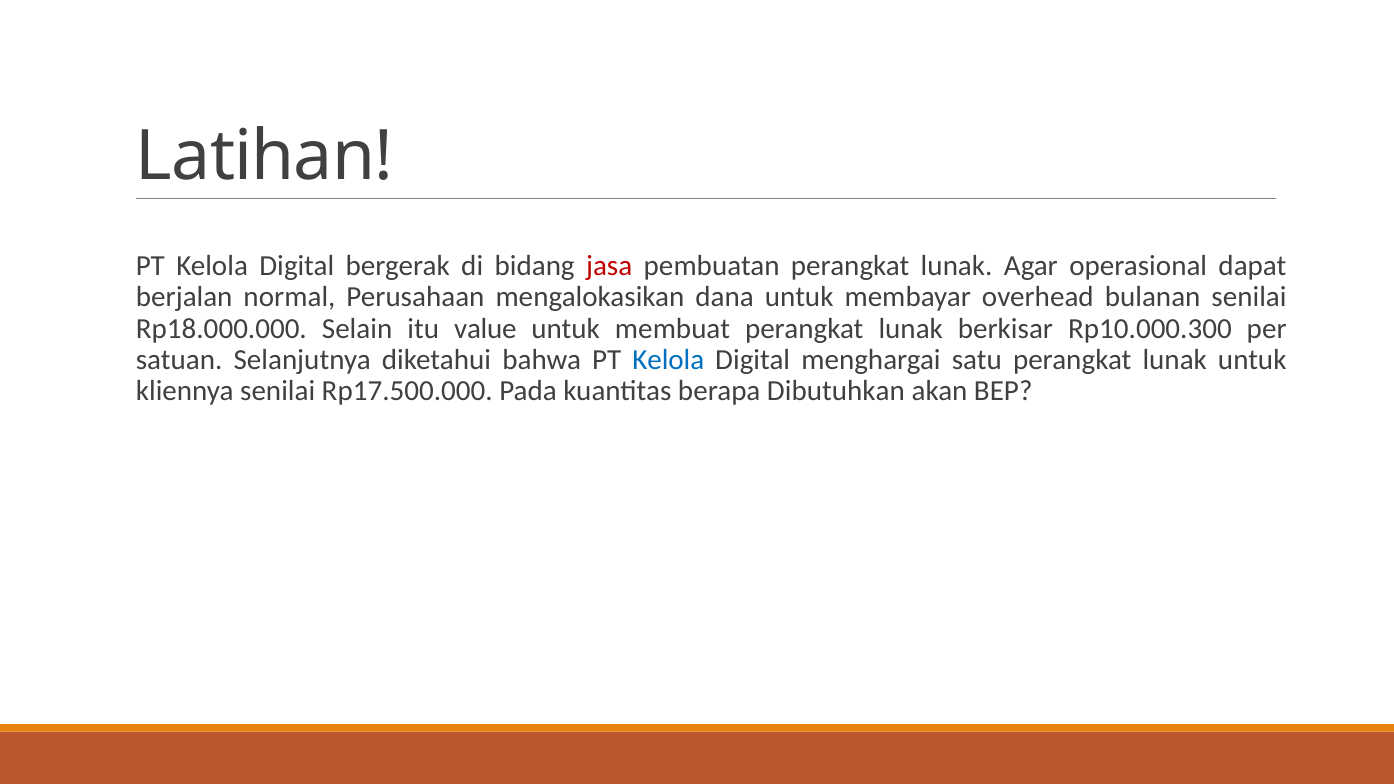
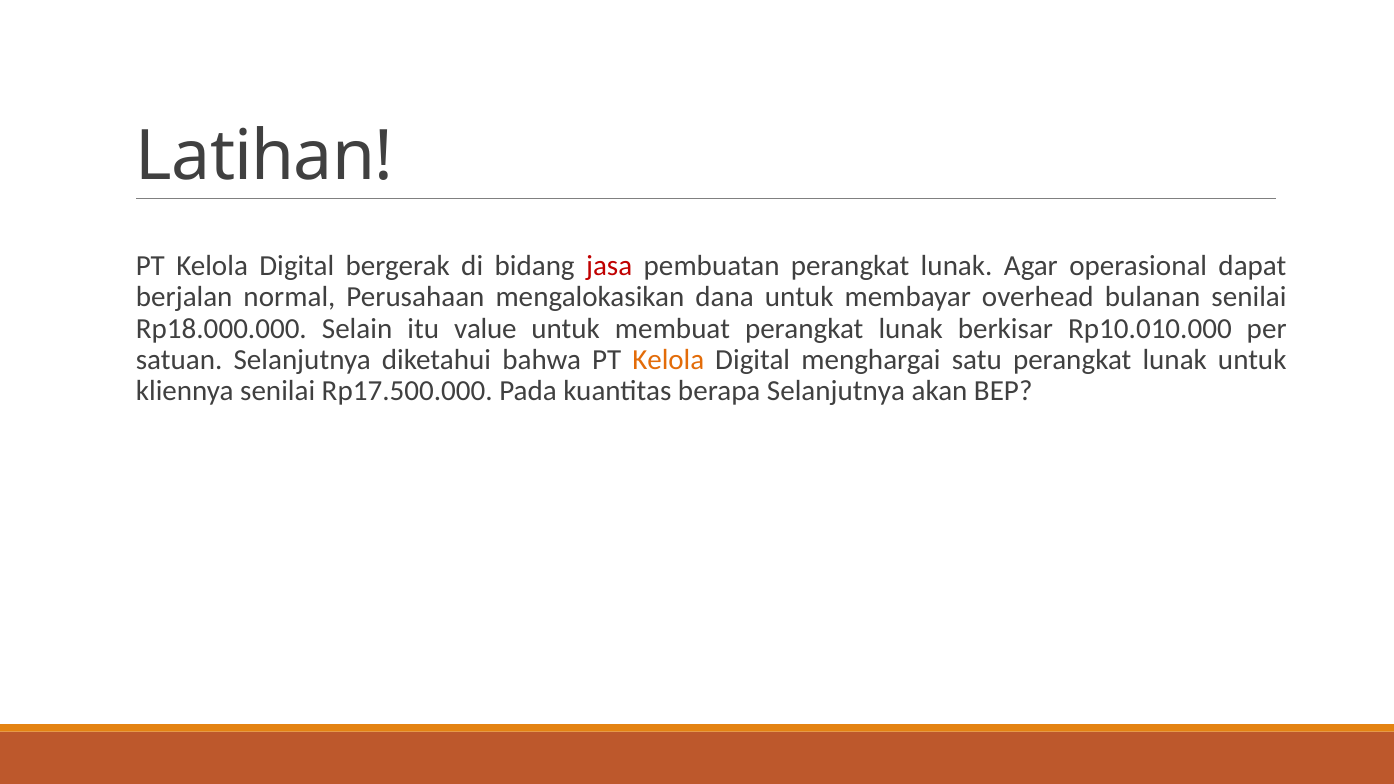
Rp10.000.300: Rp10.000.300 -> Rp10.010.000 (1150, 329)
Kelola colour: blue -> orange (668, 360)
berapa Dibutuhkan: Dibutuhkan -> Selanjutnya (836, 391)
